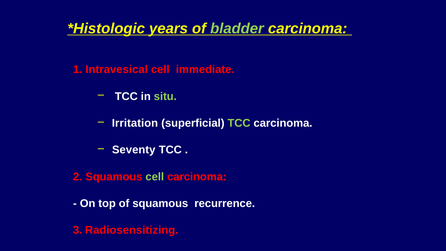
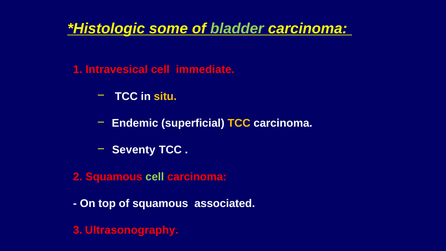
years: years -> some (168, 29)
situ colour: light green -> yellow (165, 96)
Irritation: Irritation -> Endemic (135, 123)
TCC colour: light green -> yellow (239, 123)
recurrence: recurrence -> associated (225, 203)
Radiosensitizing: Radiosensitizing -> Ultrasonography (132, 230)
